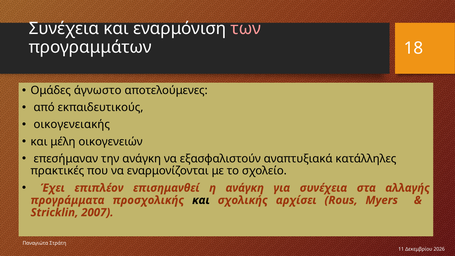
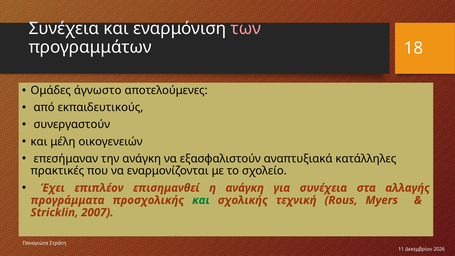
οικογενειακής: οικογενειακής -> συνεργαστούν (72, 125)
και colour: black -> green (201, 200)
αρχίσει: αρχίσει -> τεχνική (296, 200)
